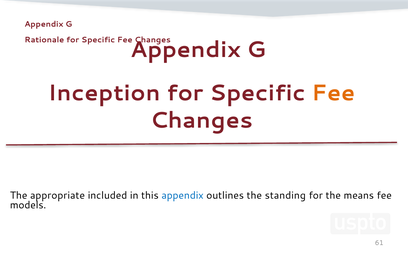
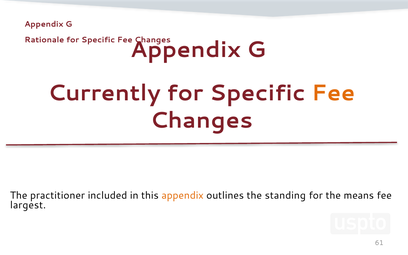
Inception: Inception -> Currently (104, 93)
appropriate: appropriate -> practitioner (58, 195)
appendix colour: blue -> orange (183, 195)
models: models -> largest (28, 205)
